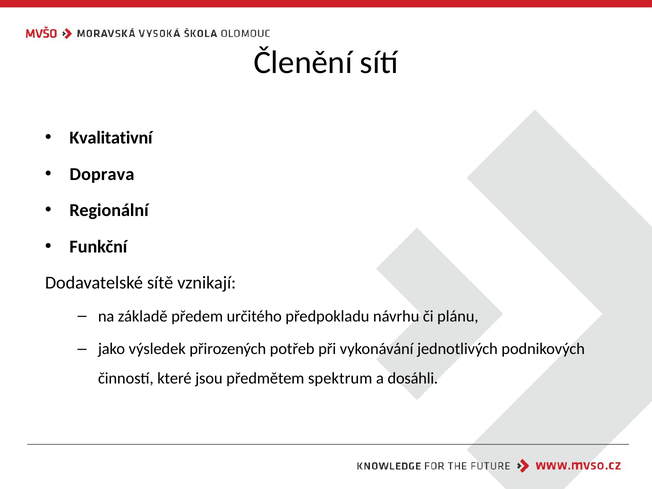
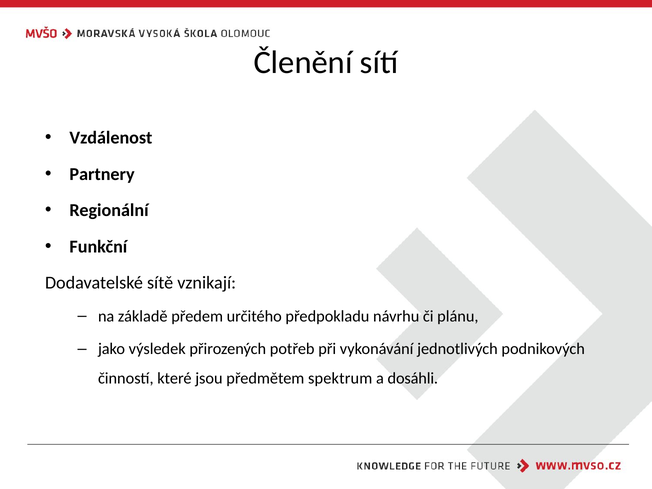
Kvalitativní: Kvalitativní -> Vzdálenost (111, 138)
Doprava: Doprava -> Partnery (102, 174)
